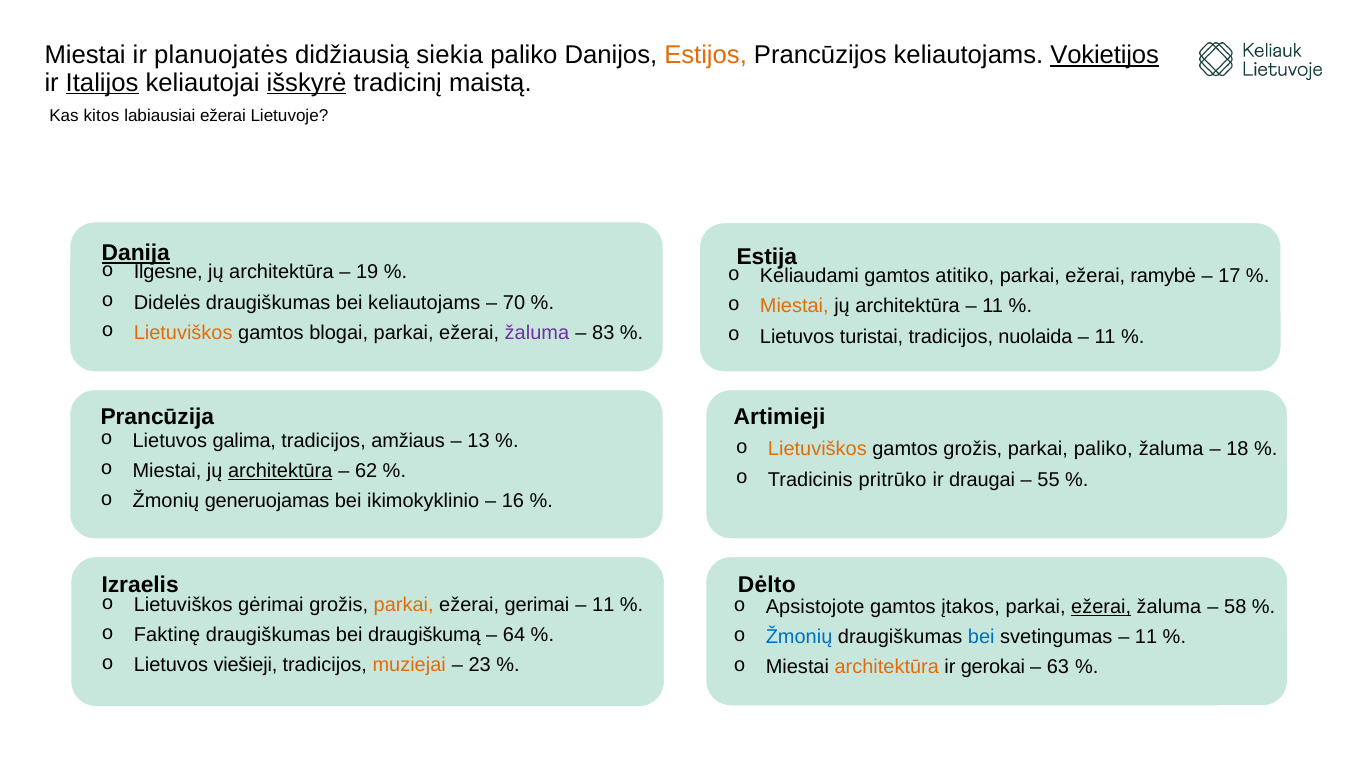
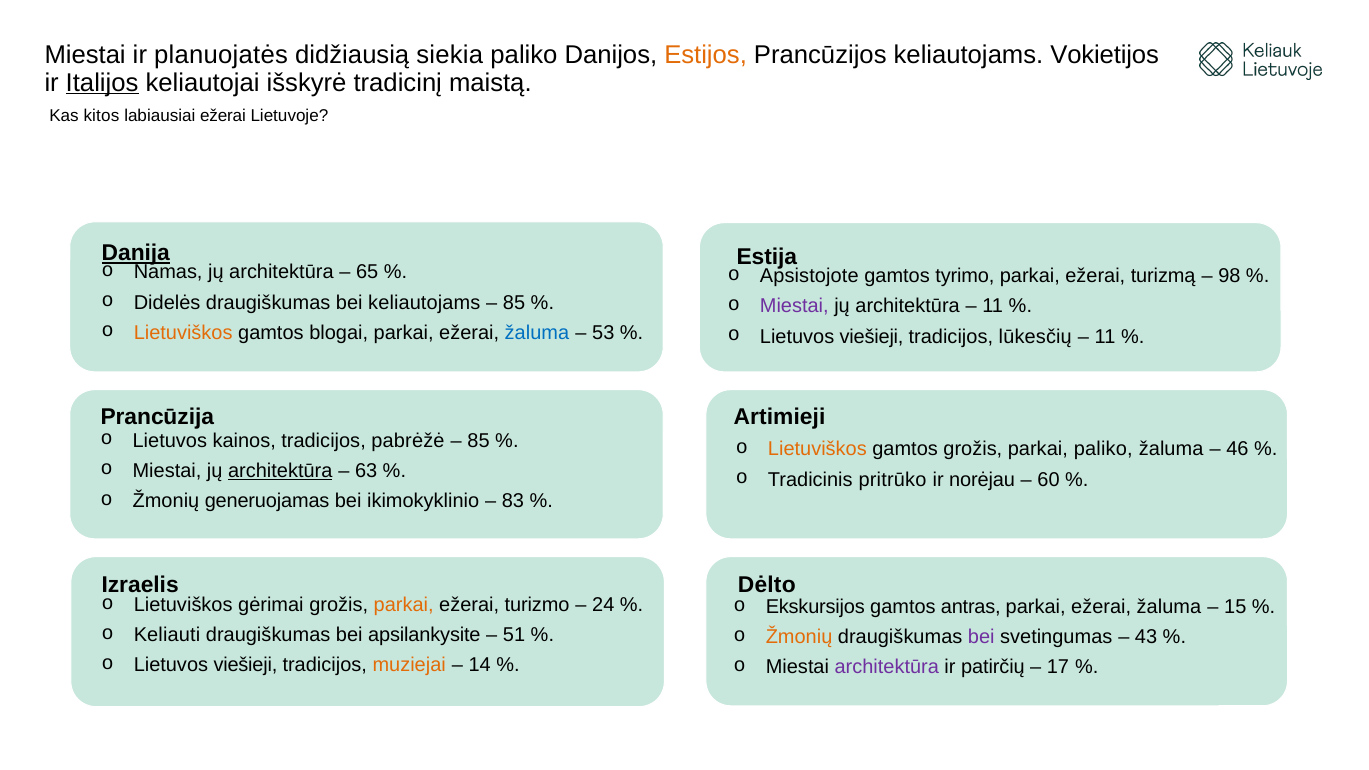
Vokietijos underline: present -> none (1105, 55)
išskyrė underline: present -> none (307, 83)
Ilgesne: Ilgesne -> Namas (168, 272)
19: 19 -> 65 (367, 272)
Keliaudami: Keliaudami -> Apsistojote (809, 276)
atitiko: atitiko -> tyrimo (965, 276)
ramybė: ramybė -> turizmą (1163, 276)
17: 17 -> 98 (1229, 276)
70: 70 -> 85 (514, 303)
Miestai colour: orange -> purple (794, 306)
žaluma colour: purple -> blue (537, 333)
83: 83 -> 53 (603, 333)
turistai: turistai -> viešieji (872, 337)
nuolaida: nuolaida -> lūkesčių (1035, 337)
galima: galima -> kainos (244, 441)
amžiaus: amžiaus -> pabrėžė (408, 441)
13: 13 -> 85 (479, 441)
18: 18 -> 46 (1237, 449)
62: 62 -> 63 (366, 471)
draugai: draugai -> norėjau (982, 480)
55: 55 -> 60 (1049, 480)
16: 16 -> 83 (513, 501)
gerimai: gerimai -> turizmo (537, 605)
11: 11 -> 24 (603, 605)
Apsistojote: Apsistojote -> Ekskursijos (815, 607)
įtakos: įtakos -> antras (971, 607)
ežerai underline: present -> none (1101, 607)
58: 58 -> 15 (1235, 607)
Faktinę: Faktinę -> Keliauti (167, 635)
draugiškumą: draugiškumą -> apsilankysite (424, 635)
64: 64 -> 51 (514, 635)
Žmonių colour: blue -> orange (799, 637)
bei colour: blue -> purple (981, 637)
11: 11 -> 43 (1146, 637)
23: 23 -> 14 (480, 665)
architektūra colour: orange -> purple (887, 667)
gerokai: gerokai -> patirčių (993, 667)
63: 63 -> 17 (1058, 667)
